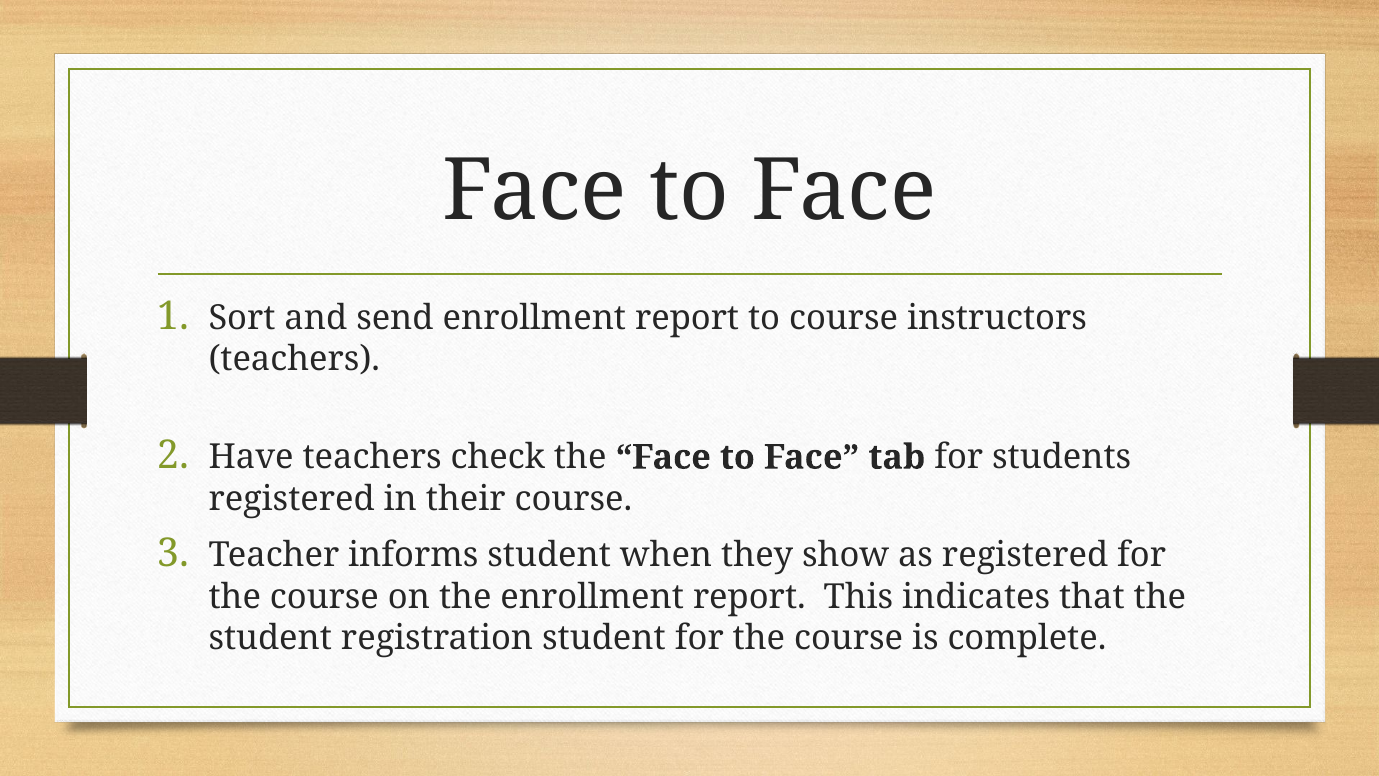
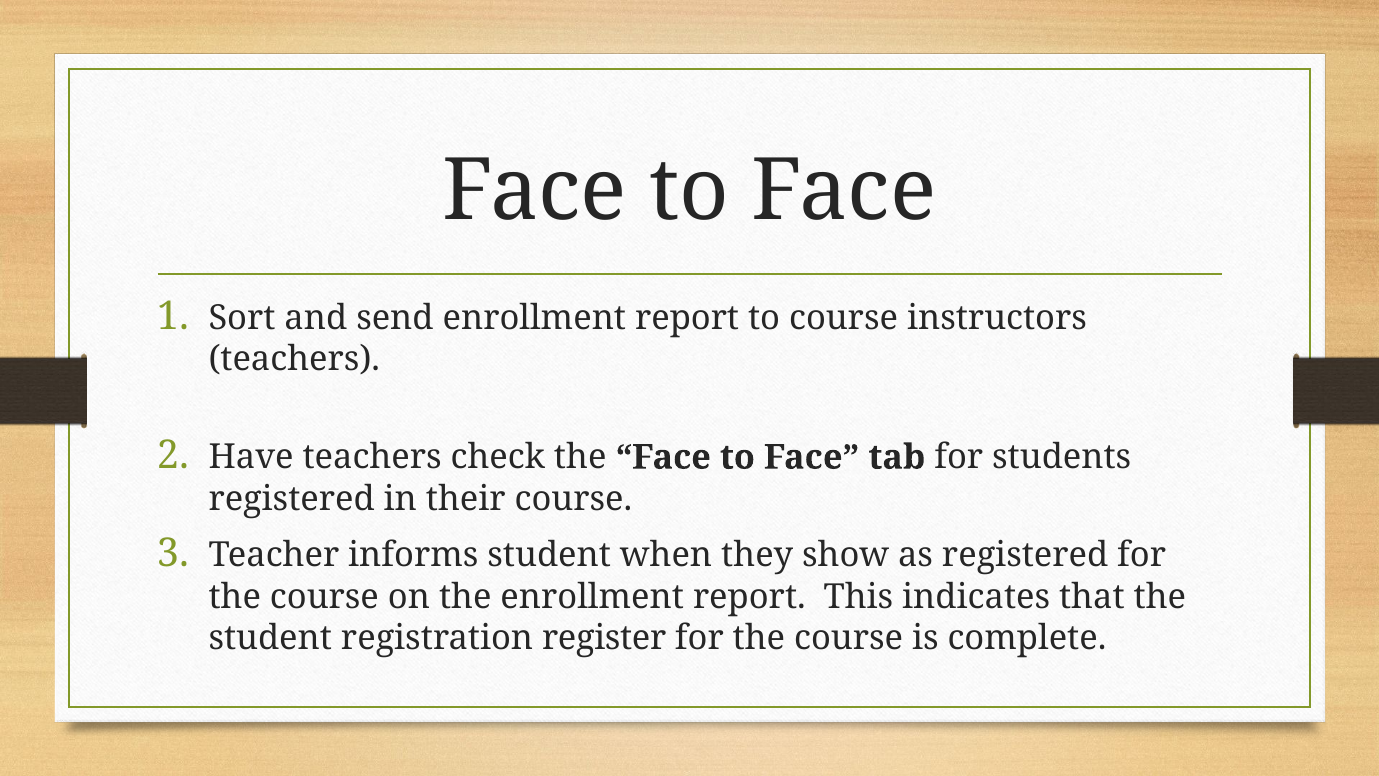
registration student: student -> register (604, 638)
